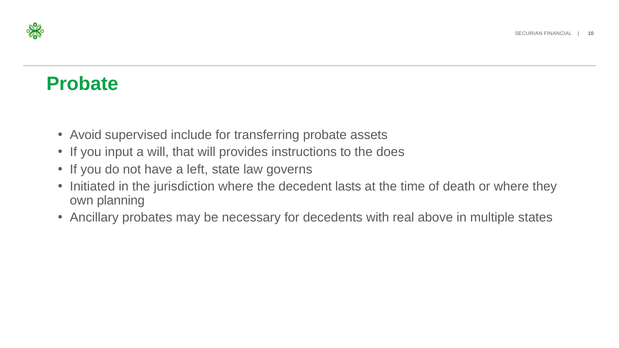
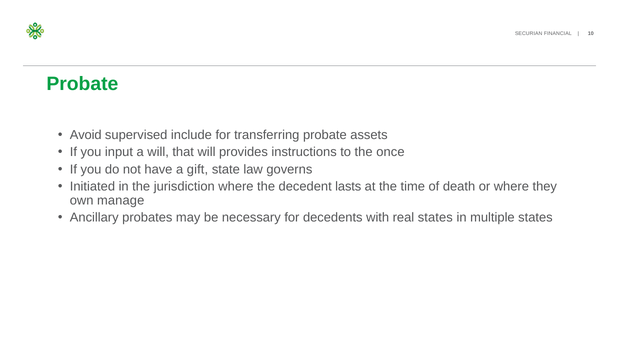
does: does -> once (390, 152)
left: left -> gift (197, 169)
planning: planning -> manage (121, 201)
real above: above -> states (435, 218)
